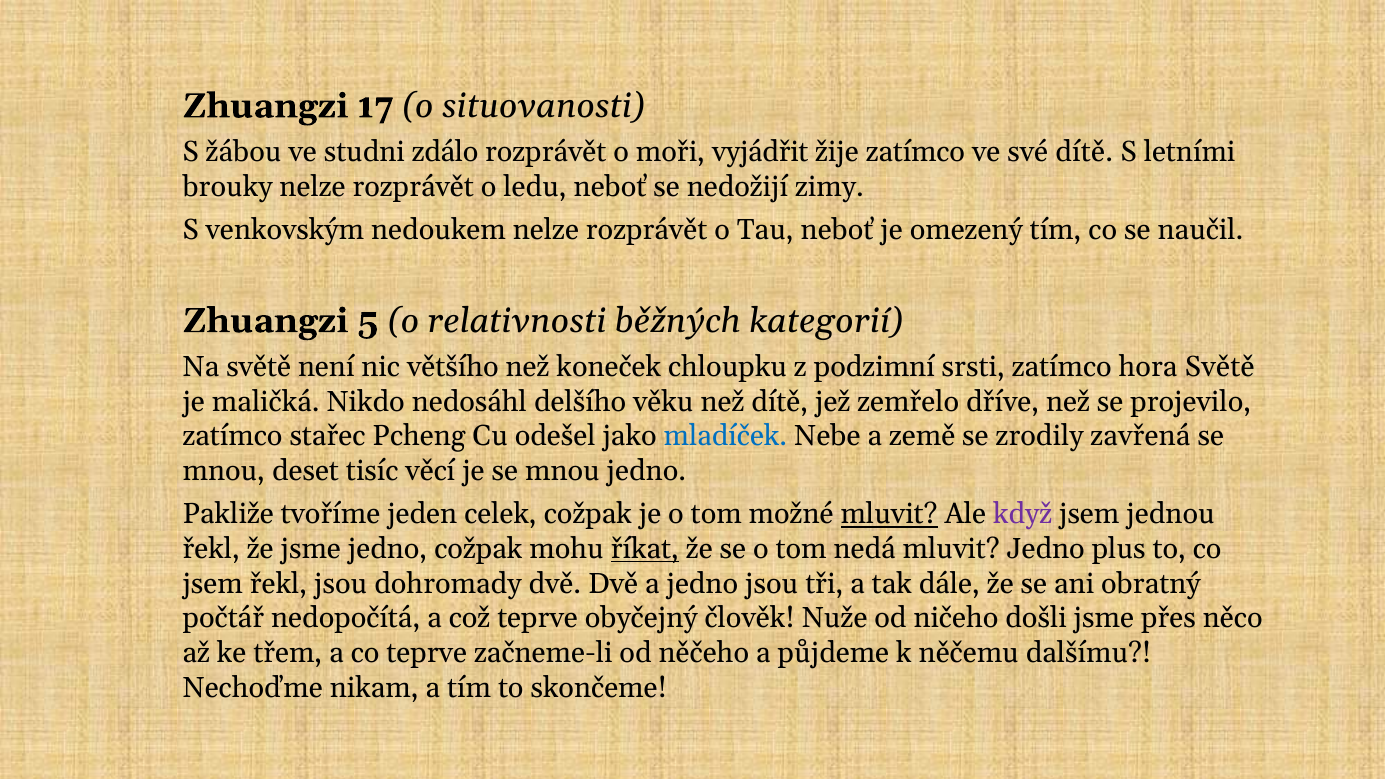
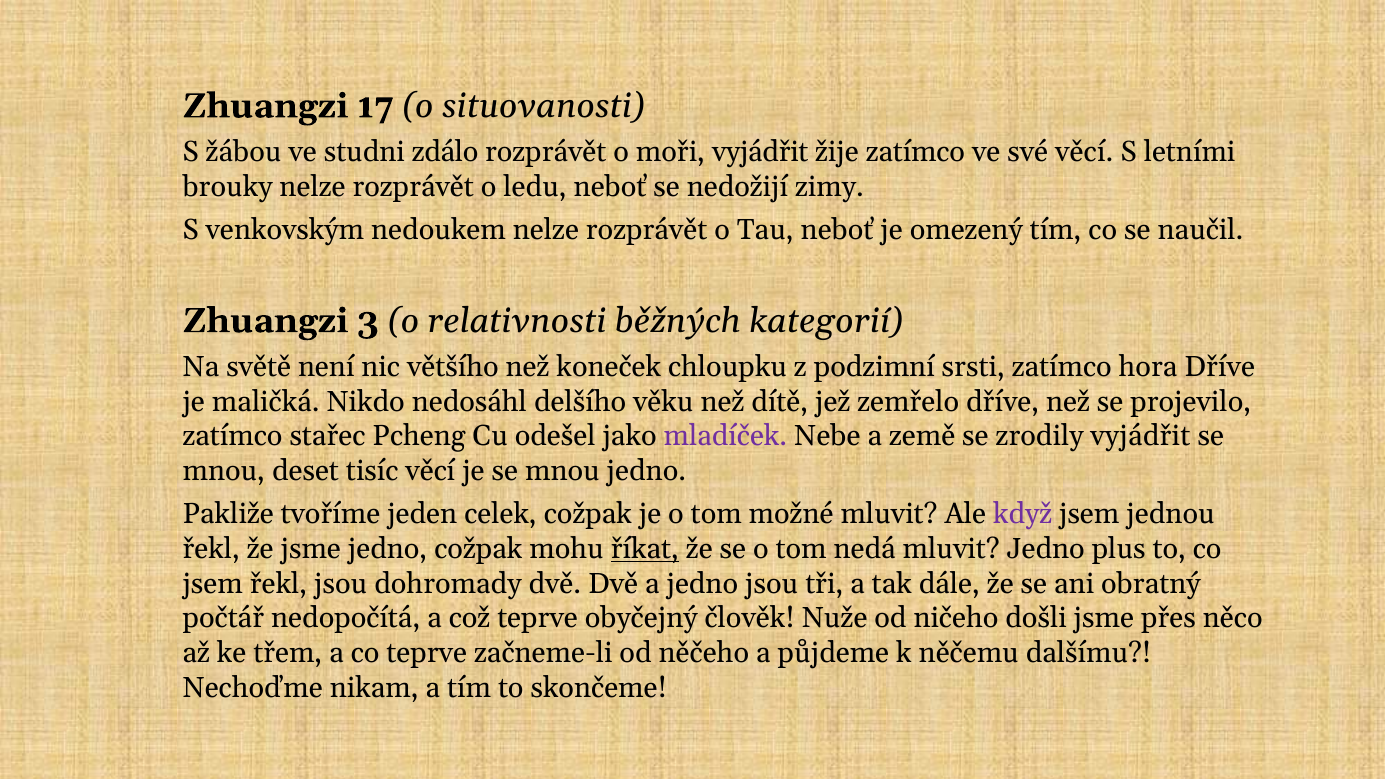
své dítě: dítě -> věcí (1084, 152)
5: 5 -> 3 (368, 321)
hora Světě: Světě -> Dříve (1220, 367)
mladíček colour: blue -> purple (725, 436)
zrodily zavřená: zavřená -> vyjádřit (1140, 436)
mluvit underline: present -> none (889, 514)
